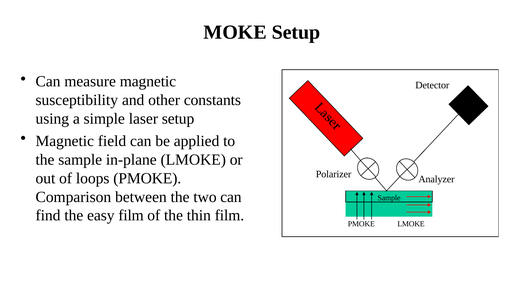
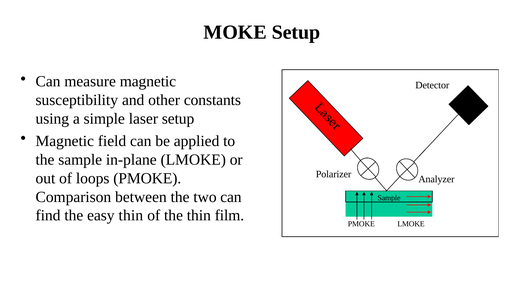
easy film: film -> thin (131, 216)
